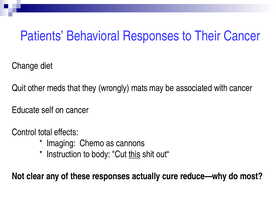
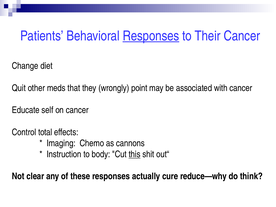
Responses underline: none -> present (151, 36)
mats: mats -> point (139, 88)
most: most -> think (251, 176)
